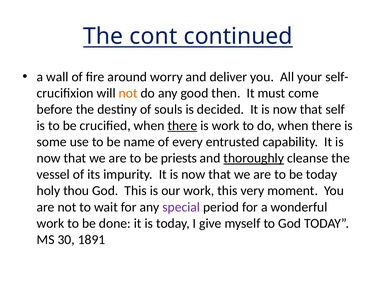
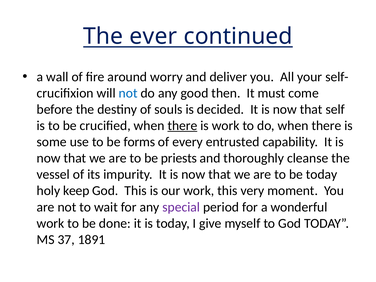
cont: cont -> ever (153, 36)
not colour: orange -> blue (128, 93)
name: name -> forms (139, 142)
thoroughly underline: present -> none (254, 158)
thou: thou -> keep (76, 191)
30: 30 -> 37 (66, 240)
